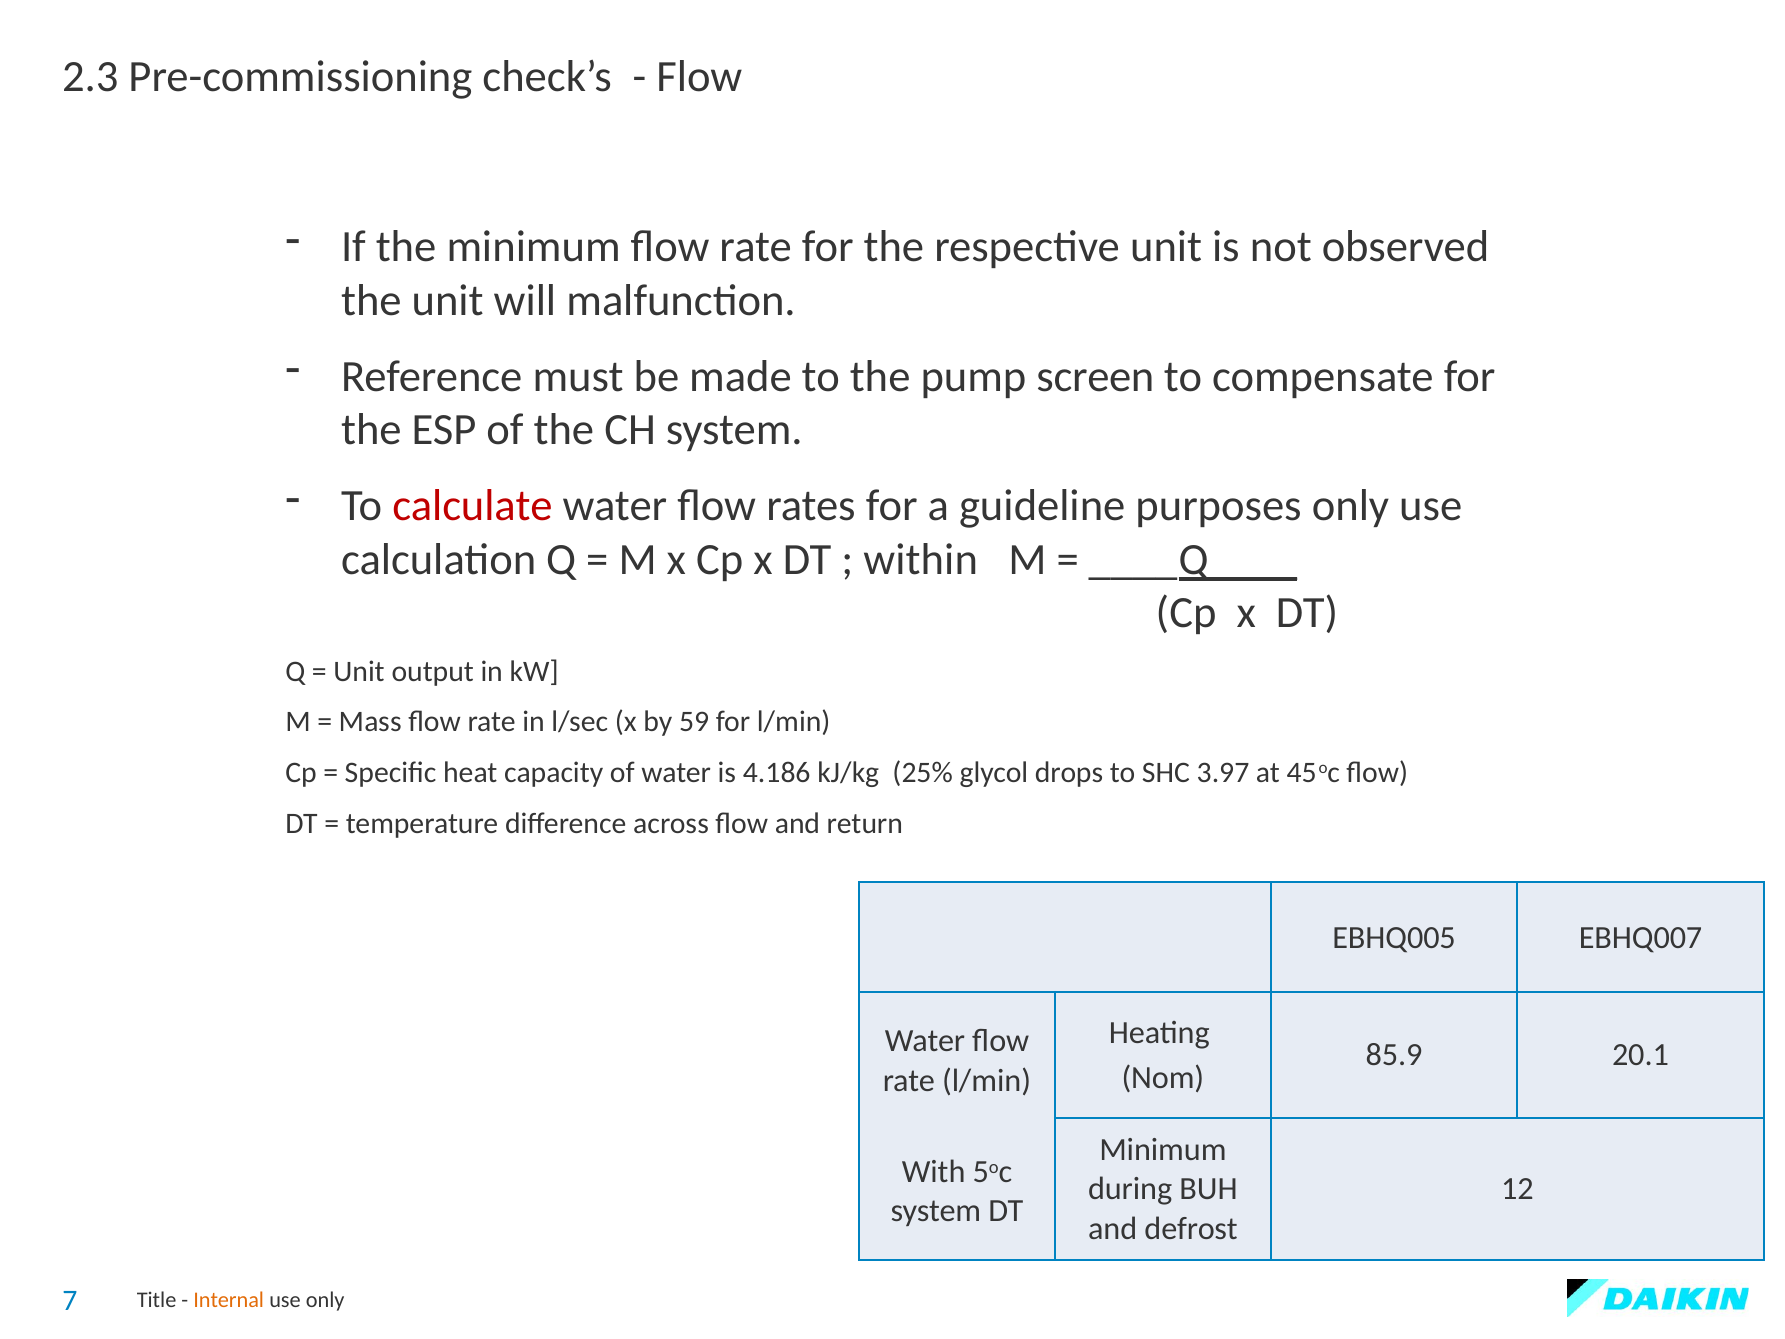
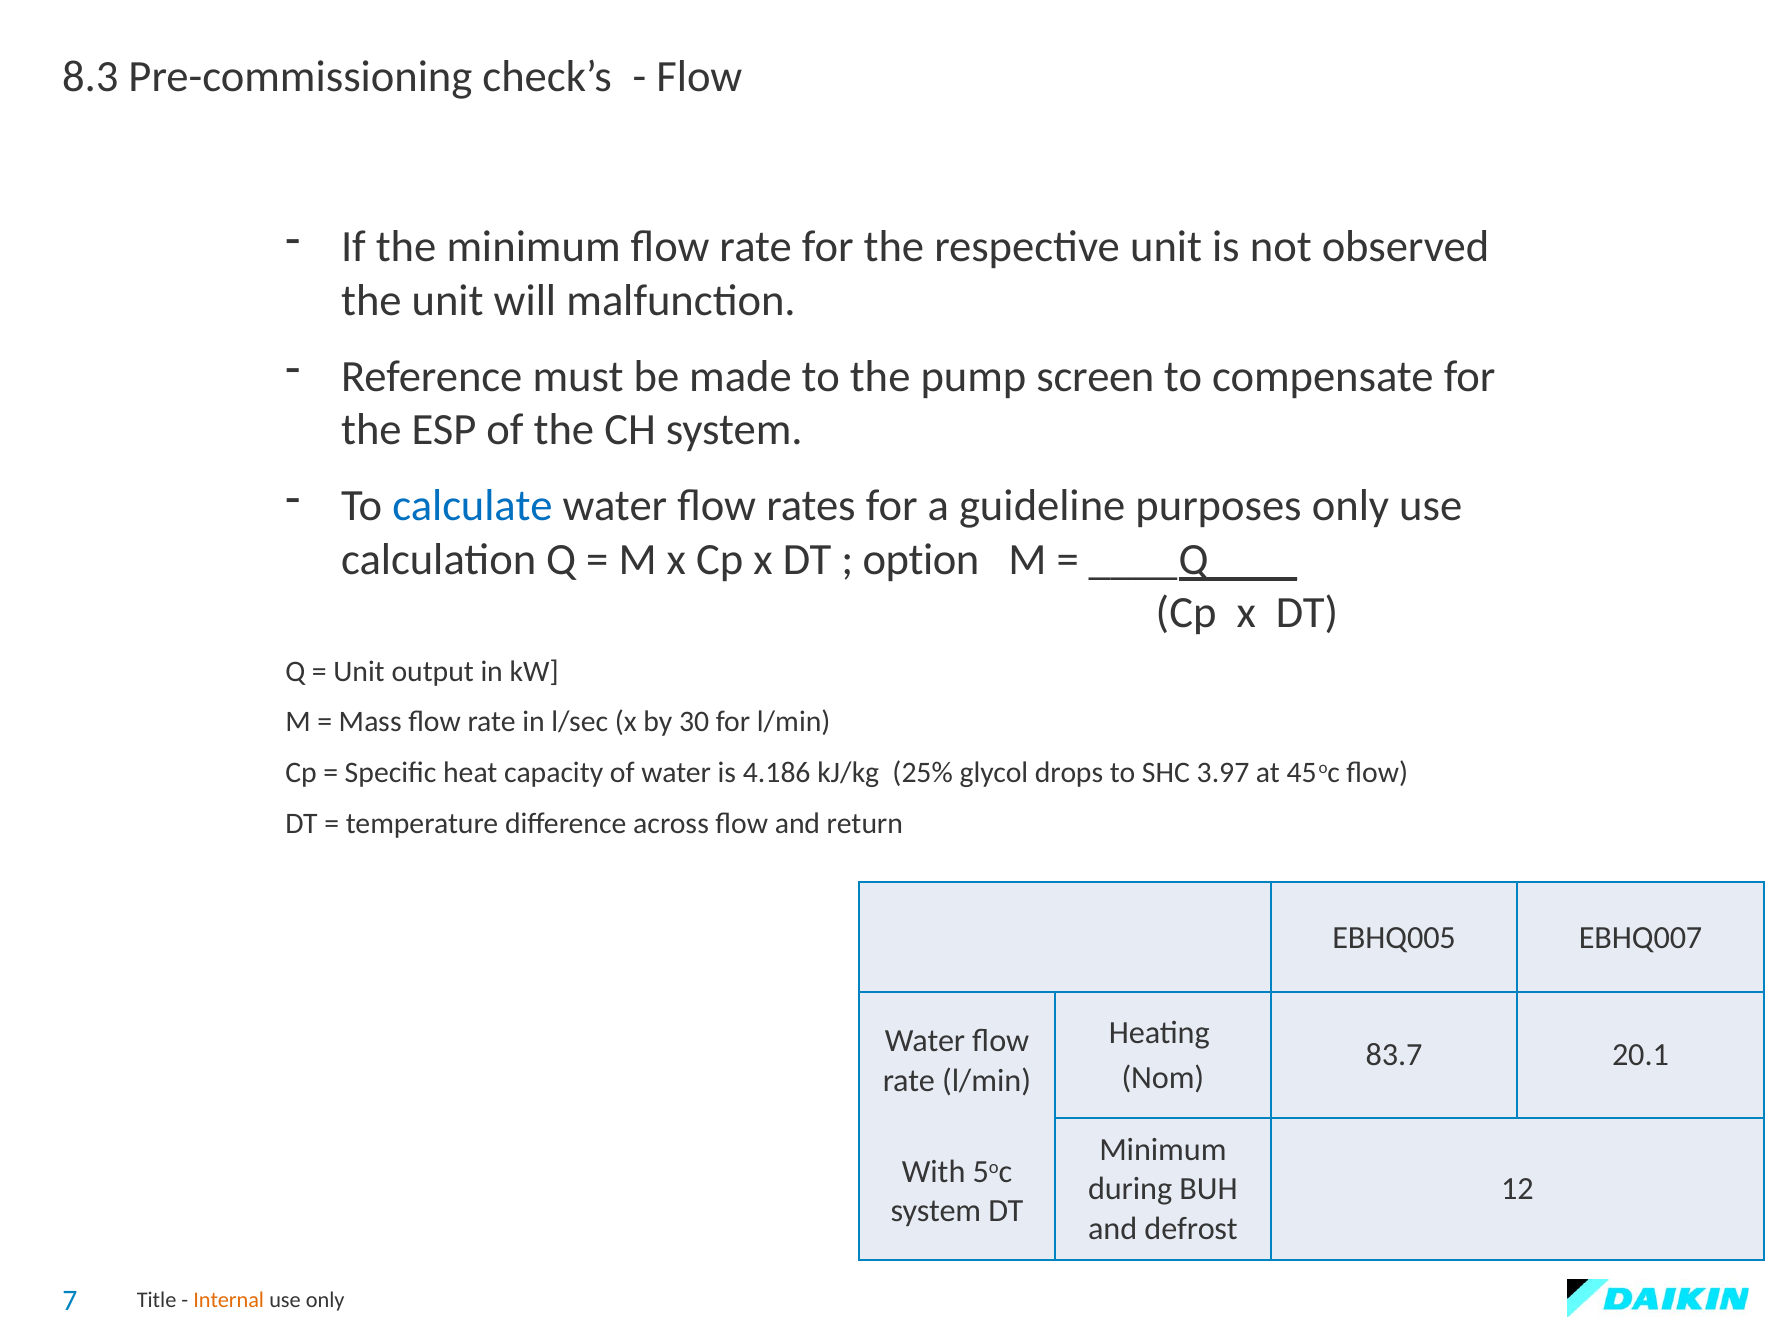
2.3: 2.3 -> 8.3 (90, 76)
calculate colour: red -> blue (472, 506)
within: within -> option (921, 559)
59: 59 -> 30 (694, 722)
85.9: 85.9 -> 83.7 (1394, 1055)
